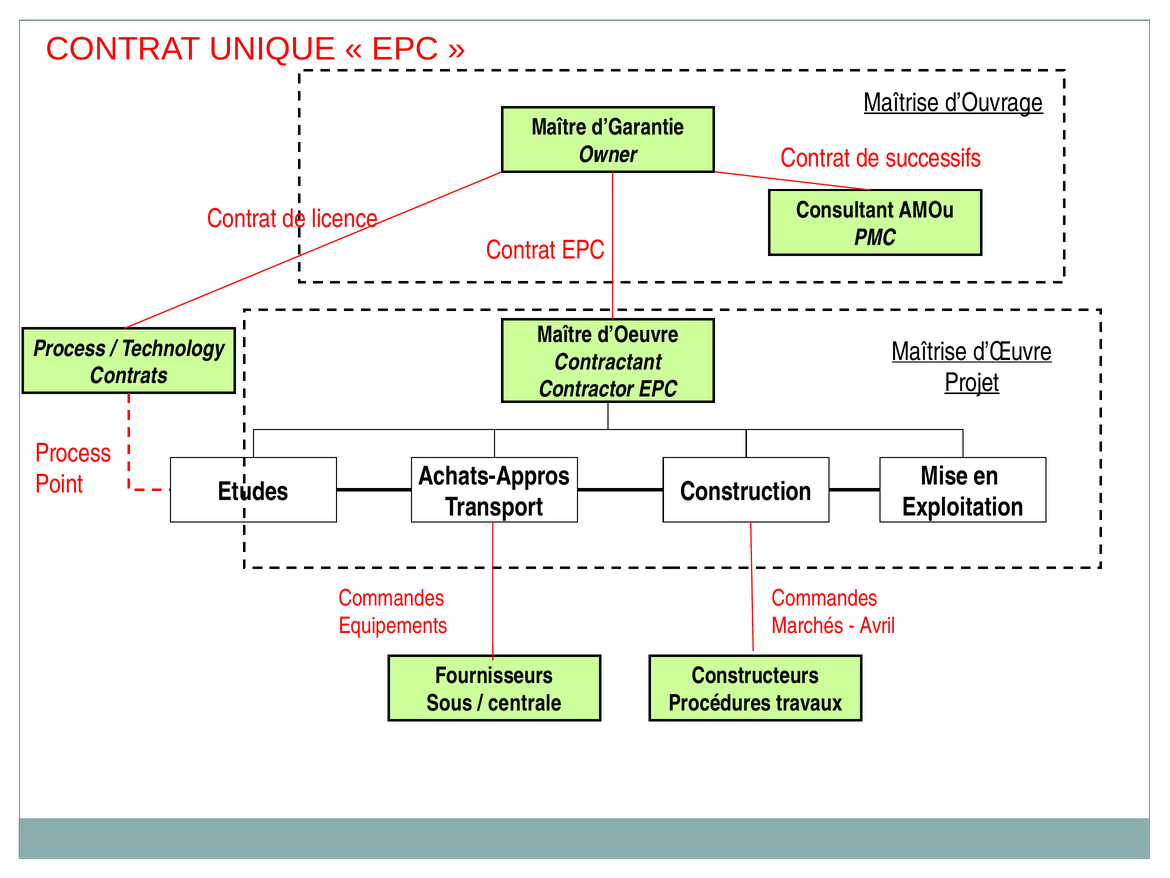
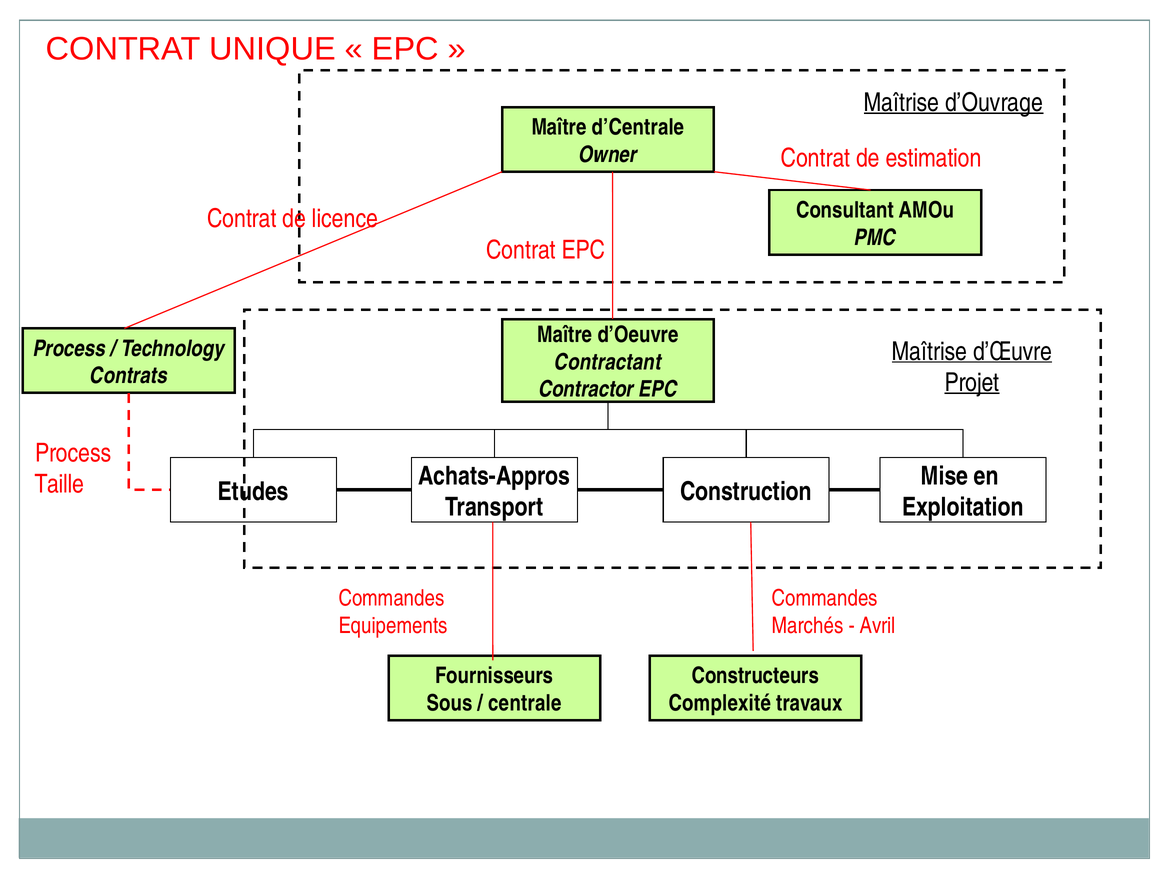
d’Garantie: d’Garantie -> d’Centrale (638, 127)
successifs: successifs -> estimation (934, 158)
Point: Point -> Taille (59, 484)
Procédures: Procédures -> Complexité (720, 703)
